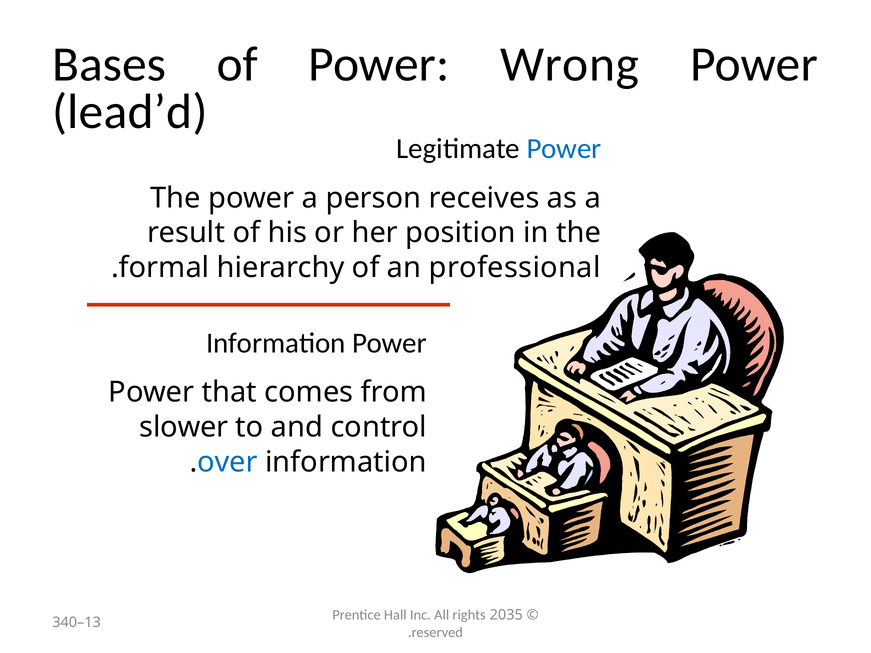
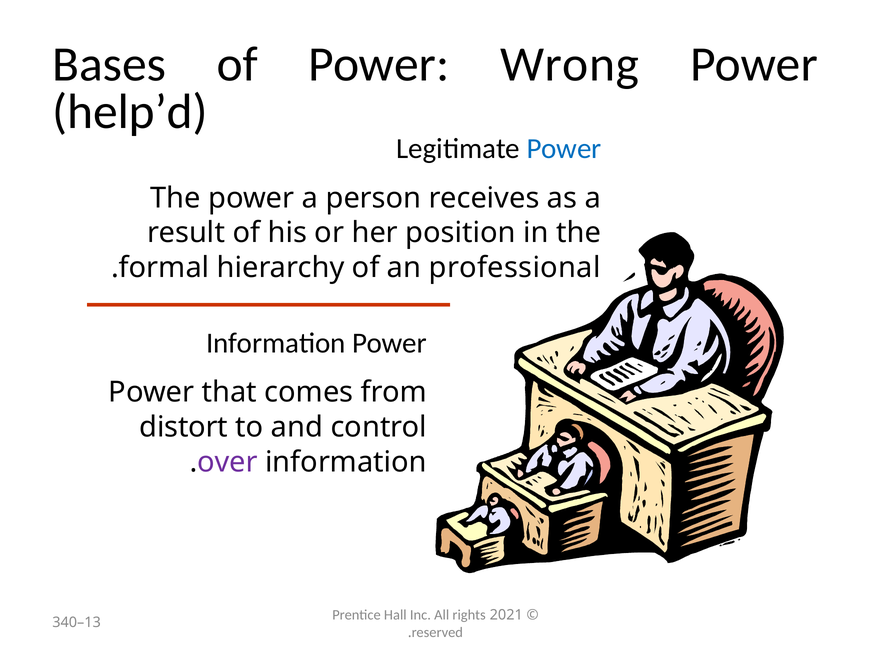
lead’d: lead’d -> help’d (130, 112)
slower: slower -> distort (184, 427)
over colour: blue -> purple (228, 462)
2035: 2035 -> 2021 (506, 615)
